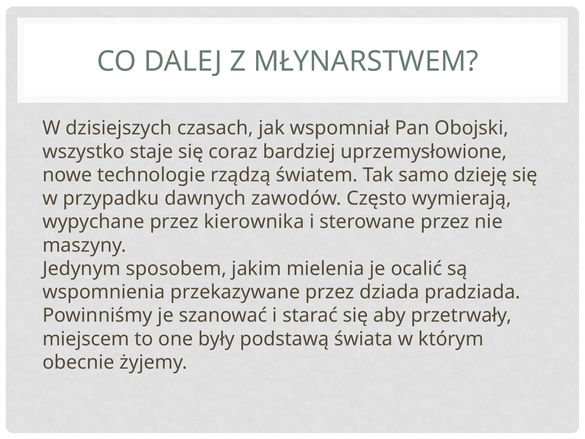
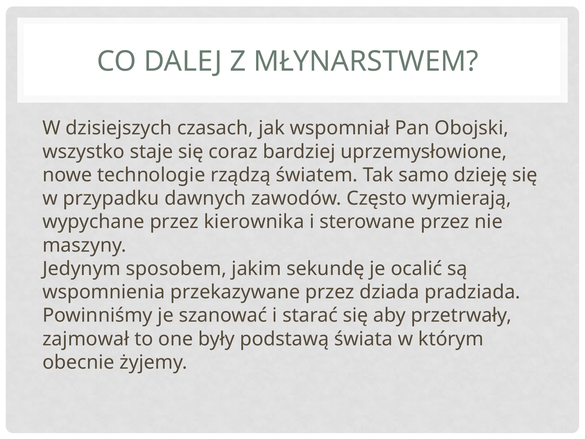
mielenia: mielenia -> sekundę (325, 269)
miejscem: miejscem -> zajmował (86, 339)
